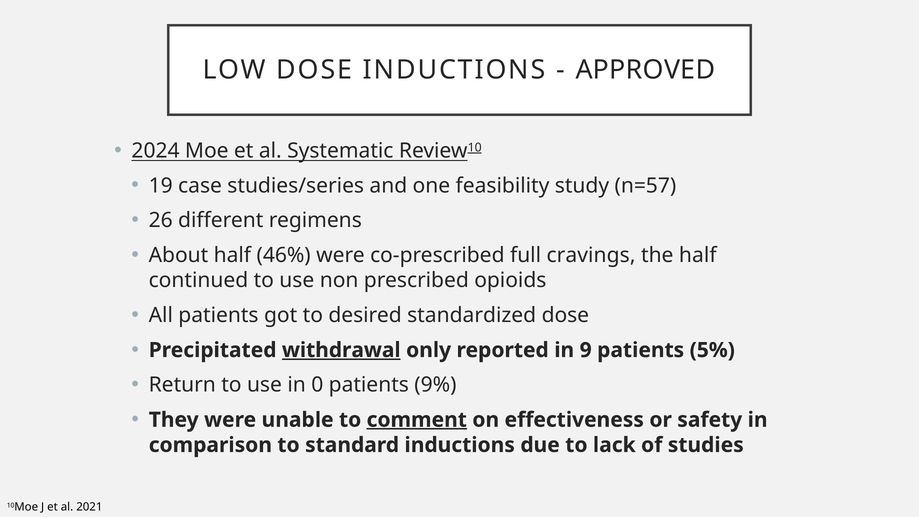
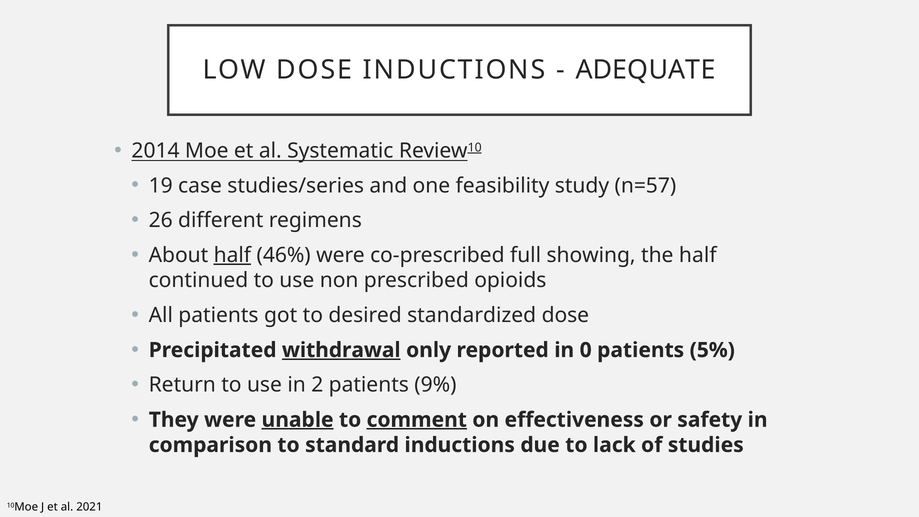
APPROVED: APPROVED -> ADEQUATE (645, 70)
2024: 2024 -> 2014 (156, 151)
half underline: none -> present (232, 255)
cravings: cravings -> showing (591, 255)
9: 9 -> 0 (586, 350)
0: 0 -> 2 (317, 385)
unable underline: none -> present (298, 420)
